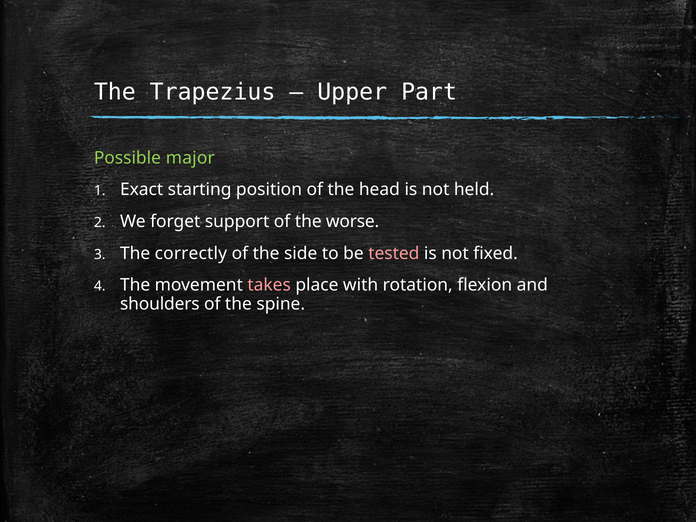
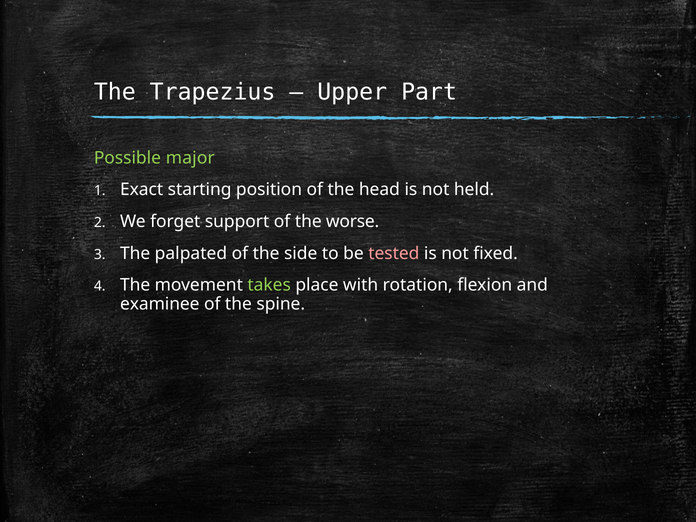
correctly: correctly -> palpated (191, 253)
takes colour: pink -> light green (269, 285)
shoulders: shoulders -> examinee (160, 304)
